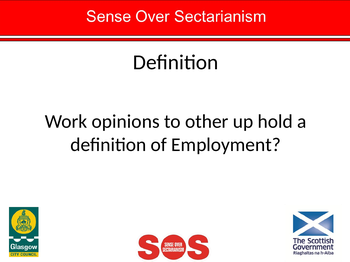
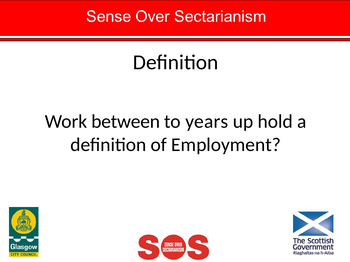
opinions: opinions -> between (126, 122)
other: other -> years (207, 122)
